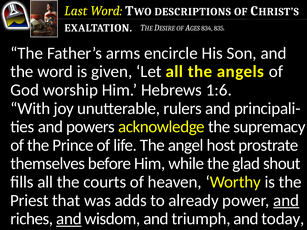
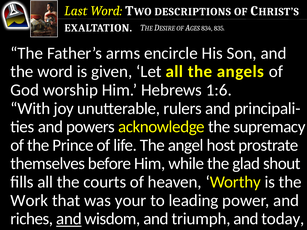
Priest: Priest -> Work (29, 201)
adds: adds -> your (131, 201)
already: already -> leading (194, 201)
and underline: present -> none (286, 201)
